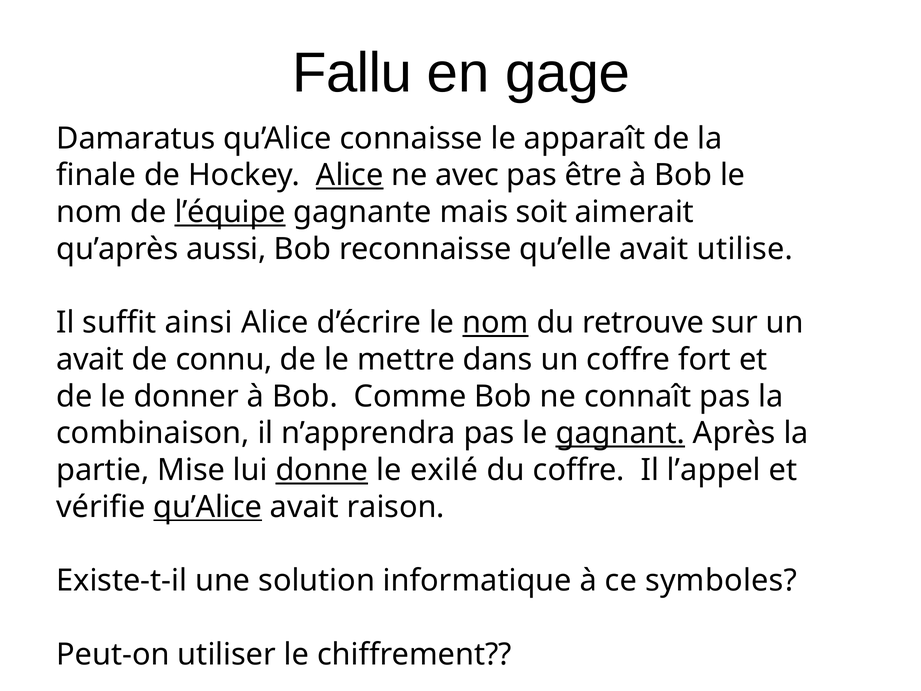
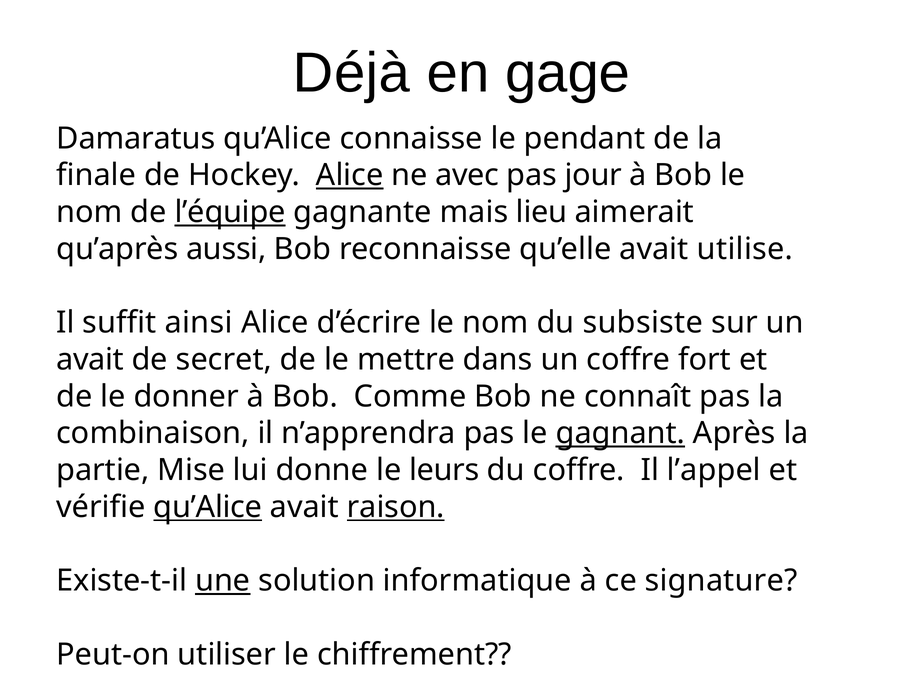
Fallu: Fallu -> Déjà (352, 73)
apparaît: apparaît -> pendant (585, 138)
être: être -> jour (593, 175)
soit: soit -> lieu (542, 212)
nom underline: present -> none (495, 323)
retrouve: retrouve -> subsiste (643, 323)
connu: connu -> secret (224, 359)
donne underline: present -> none (322, 470)
exilé: exilé -> leurs (444, 470)
raison underline: none -> present (396, 507)
une underline: none -> present (223, 581)
symboles: symboles -> signature (721, 581)
